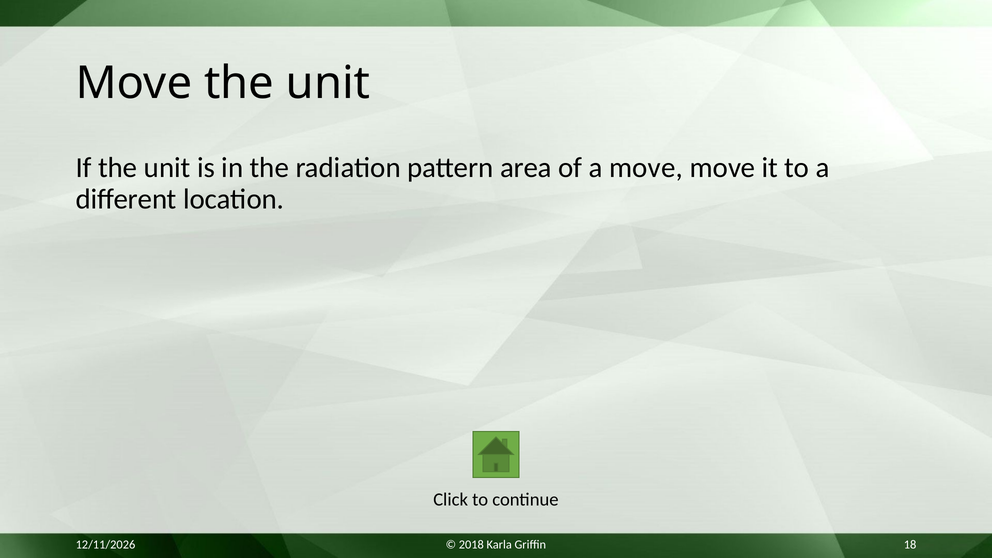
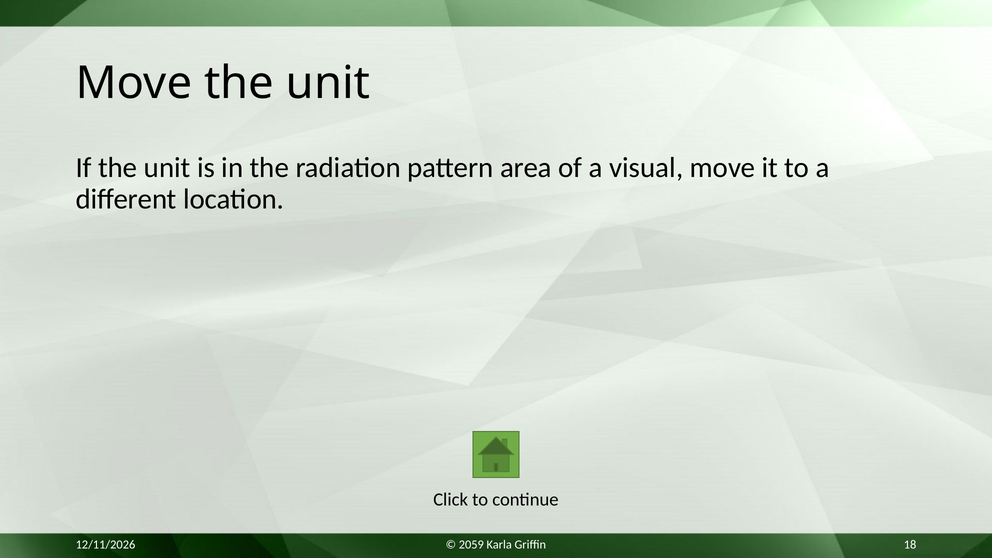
a move: move -> visual (646, 168)
2018: 2018 -> 2059 (471, 544)
